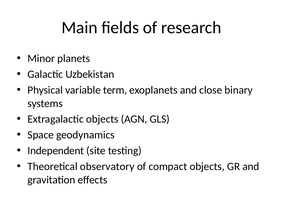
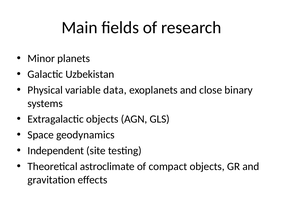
term: term -> data (115, 90)
observatory: observatory -> astroclimate (107, 166)
